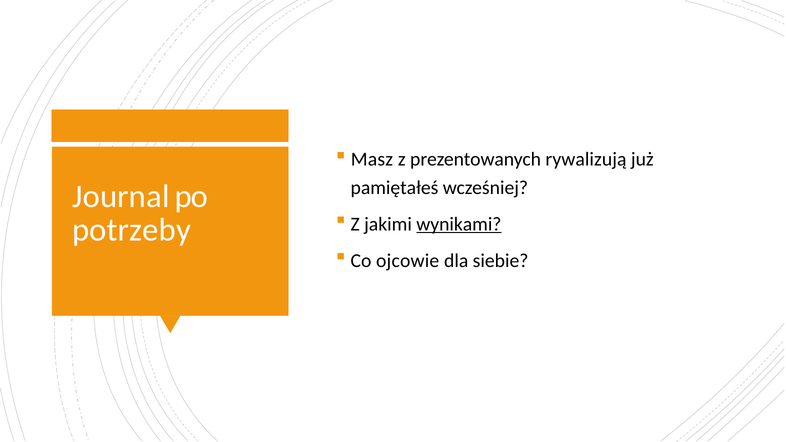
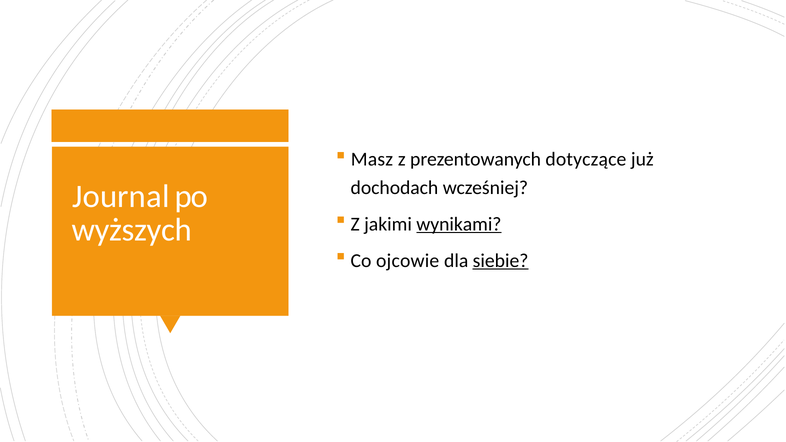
rywalizują: rywalizują -> dotyczące (586, 159)
pamiętałeś: pamiętałeś -> dochodach (394, 188)
potrzeby: potrzeby -> wyższych (132, 230)
siebie underline: none -> present (501, 261)
